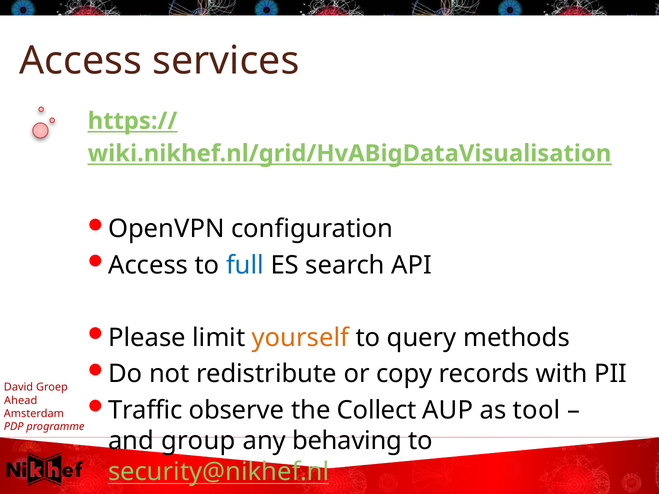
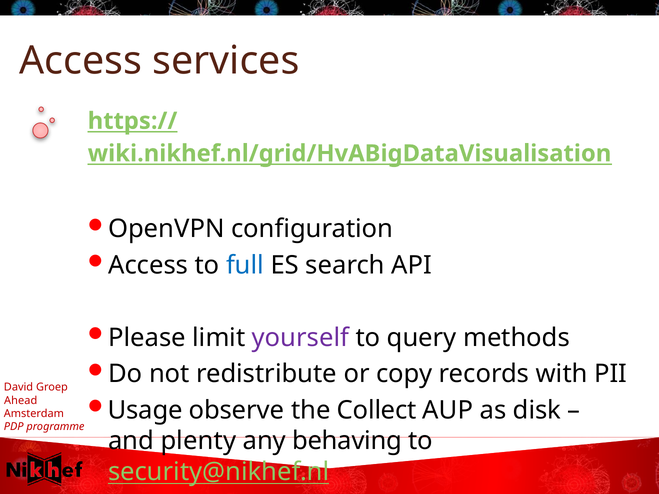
yourself colour: orange -> purple (300, 338)
Traffic: Traffic -> Usage (145, 410)
tool: tool -> disk (537, 410)
group: group -> plenty (198, 441)
